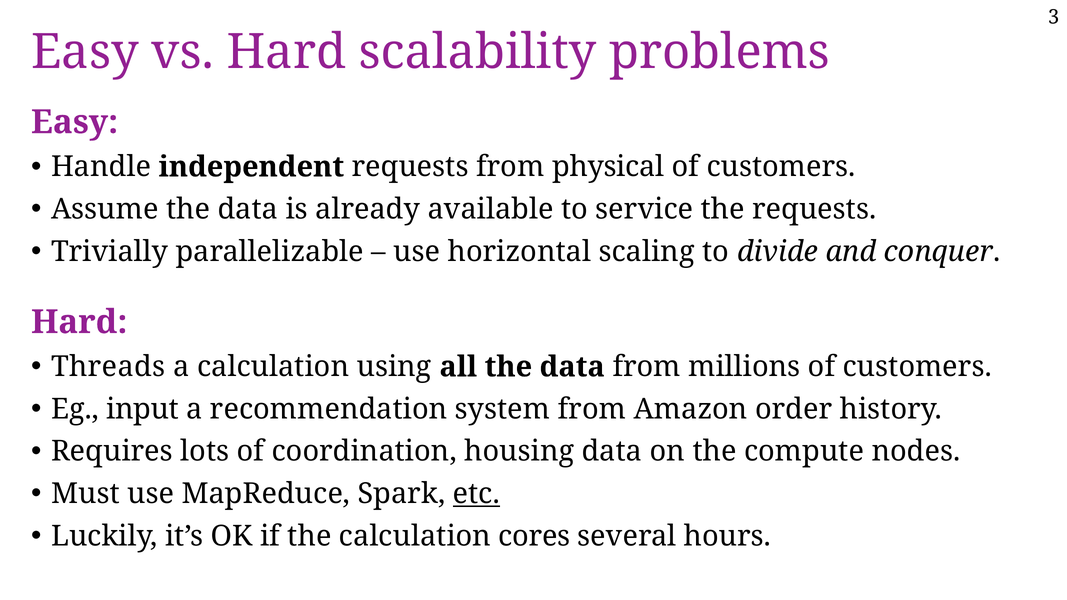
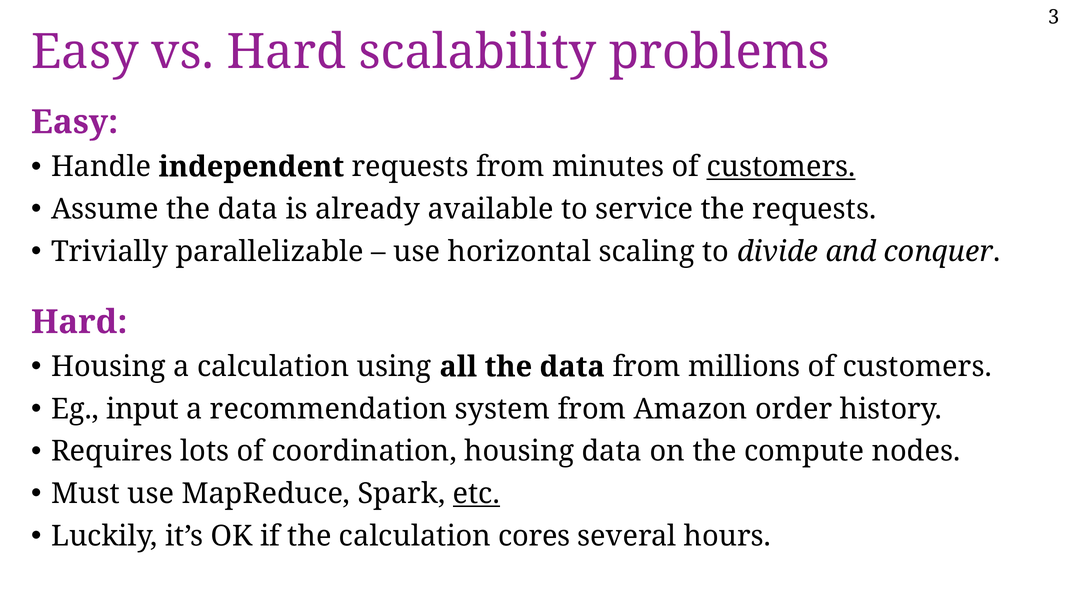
physical: physical -> minutes (608, 167)
customers underline: none -> present (781, 167)
Threads: Threads -> Housing (108, 367)
